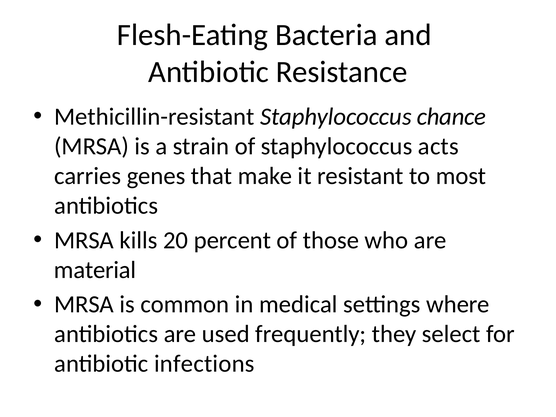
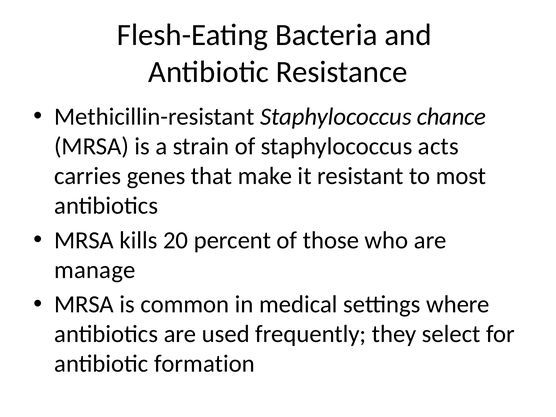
material: material -> manage (95, 270)
infections: infections -> formation (204, 364)
